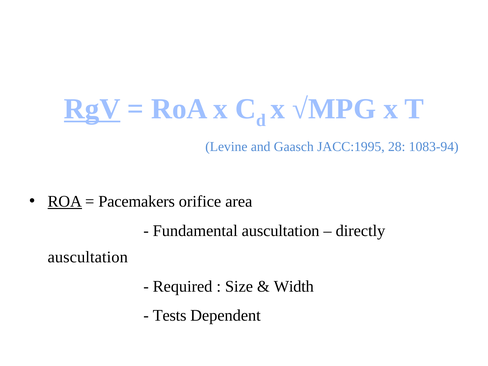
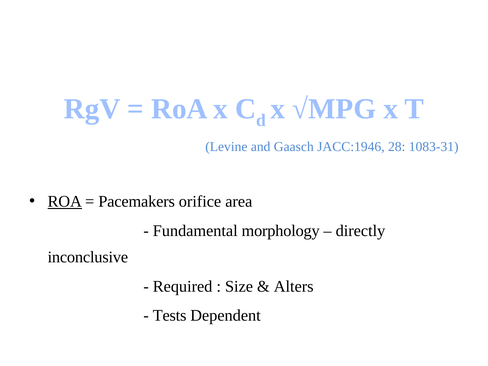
RgV underline: present -> none (92, 109)
JACC:1995: JACC:1995 -> JACC:1946 (351, 147)
1083-94: 1083-94 -> 1083-31 (434, 147)
Fundamental auscultation: auscultation -> morphology (281, 231)
auscultation: auscultation -> inconclusive (88, 257)
Width: Width -> Alters (294, 286)
